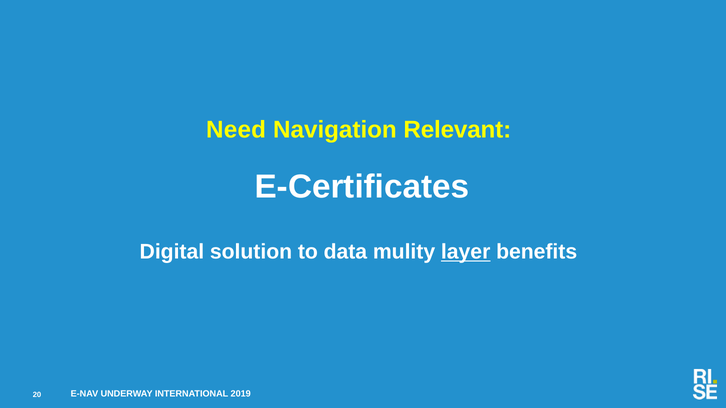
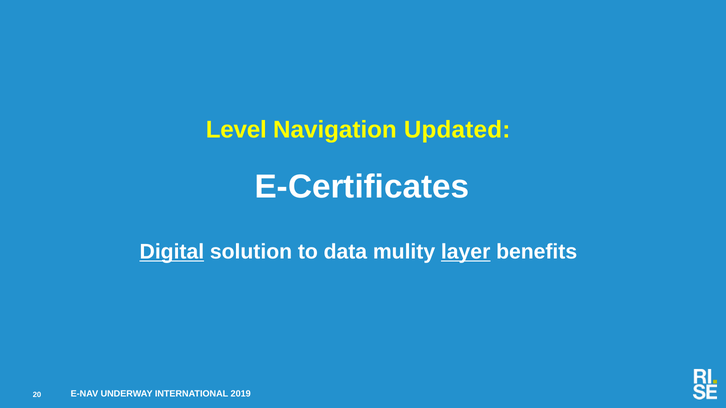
Need: Need -> Level (236, 130)
Relevant: Relevant -> Updated (457, 130)
Digital underline: none -> present (172, 252)
